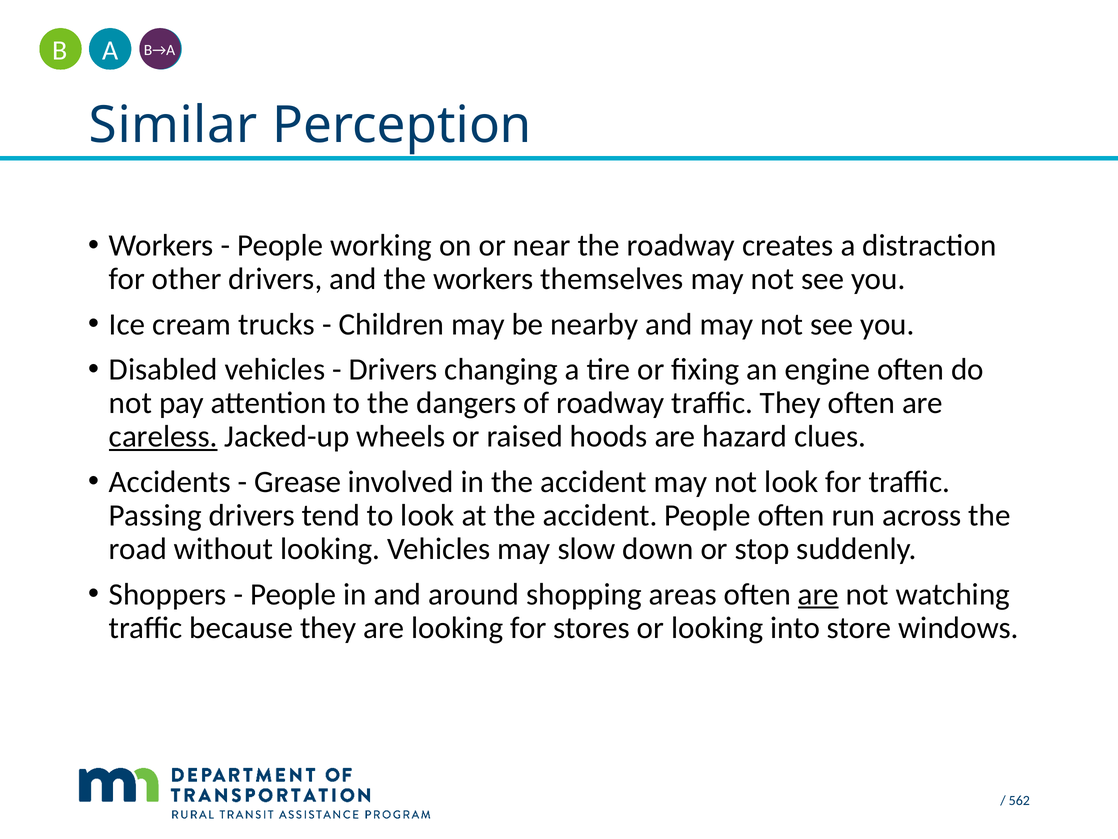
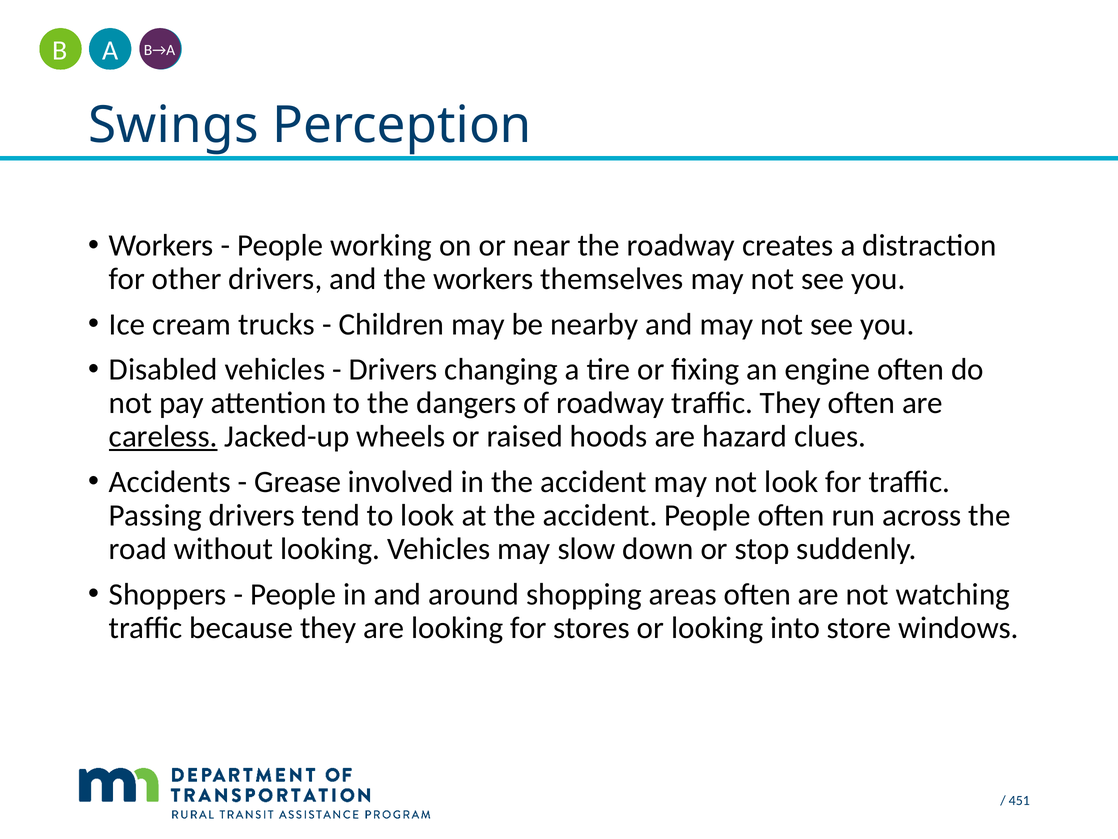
Similar: Similar -> Swings (173, 125)
are underline: present -> none (818, 594)
562: 562 -> 451 (1019, 800)
